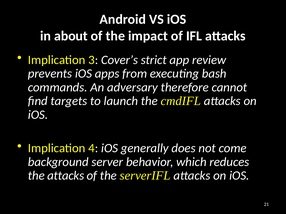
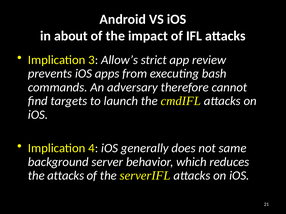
Cover’s: Cover’s -> Allow’s (120, 60)
come: come -> same (233, 149)
